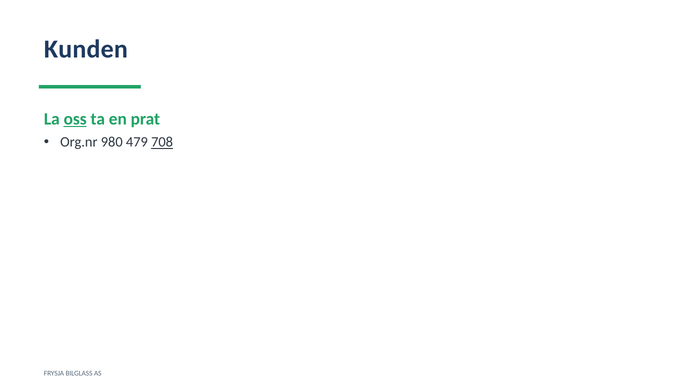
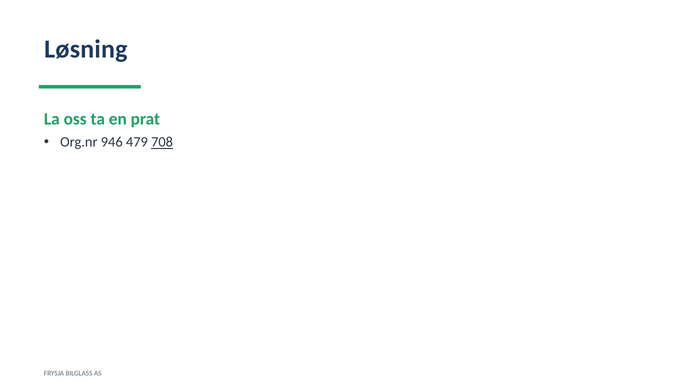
Kunden: Kunden -> Løsning (86, 49)
oss underline: present -> none (75, 119)
980: 980 -> 946 (112, 142)
